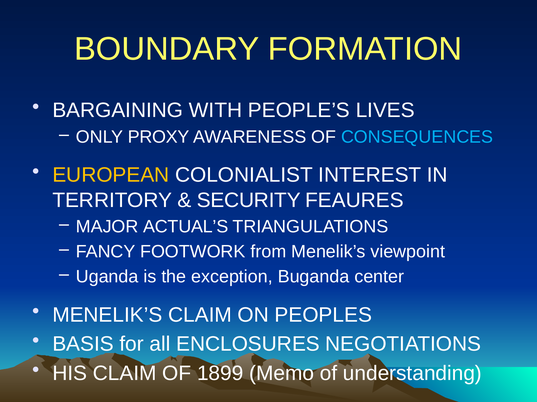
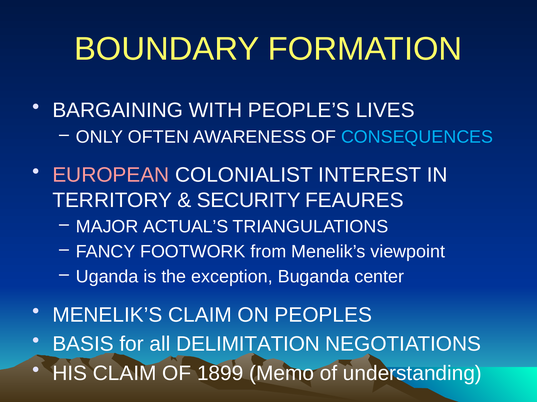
PROXY: PROXY -> OFTEN (158, 137)
EUROPEAN colour: yellow -> pink (111, 175)
ENCLOSURES: ENCLOSURES -> DELIMITATION (248, 345)
